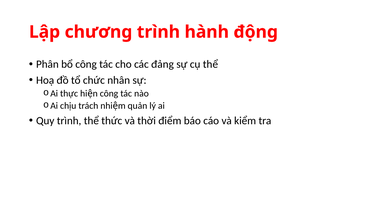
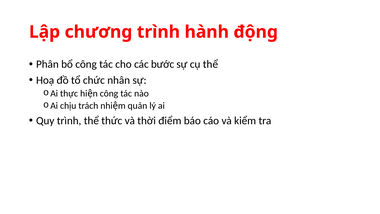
đảng: đảng -> bước (163, 64)
